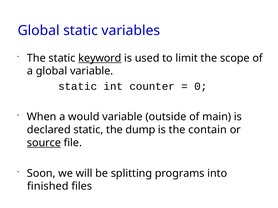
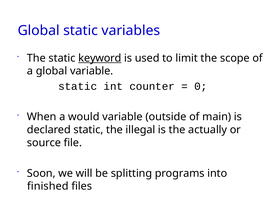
dump: dump -> illegal (140, 130)
contain: contain -> actually (208, 130)
source underline: present -> none (44, 143)
